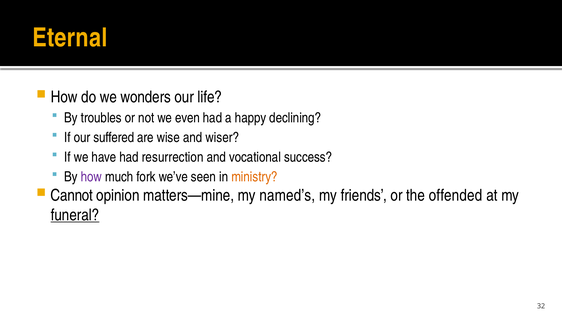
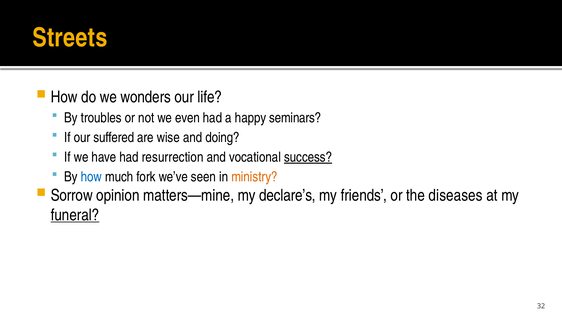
Eternal: Eternal -> Streets (70, 38)
declining: declining -> seminars (295, 118)
wiser: wiser -> doing (222, 138)
success underline: none -> present (308, 157)
how colour: purple -> blue (91, 177)
Cannot: Cannot -> Sorrow (72, 195)
named’s: named’s -> declare’s (287, 195)
offended: offended -> diseases (456, 195)
